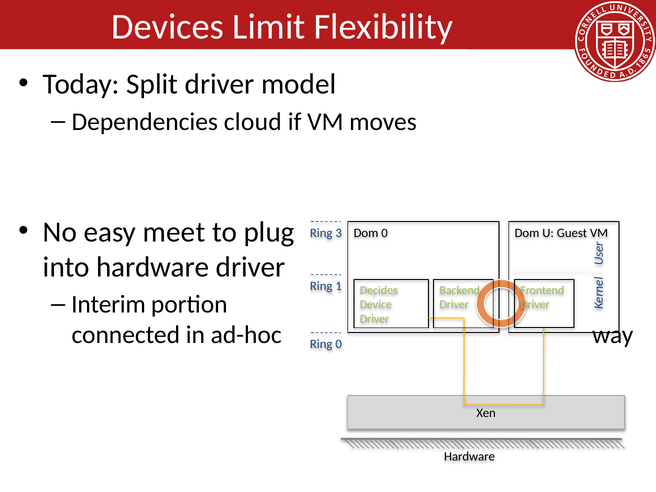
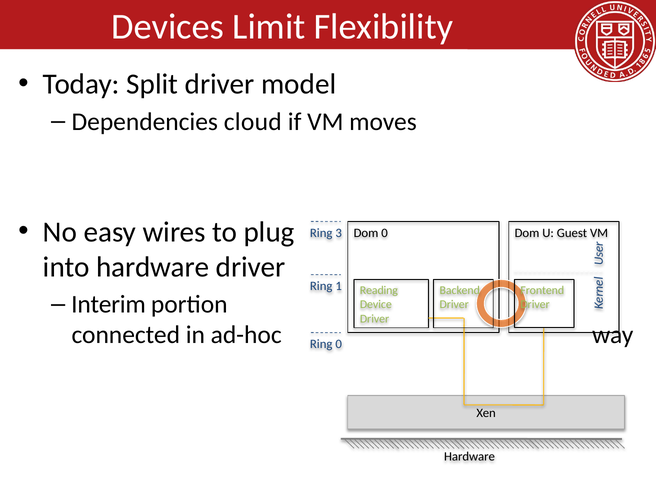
meet: meet -> wires (174, 232)
Decides: Decides -> Reading (379, 290)
